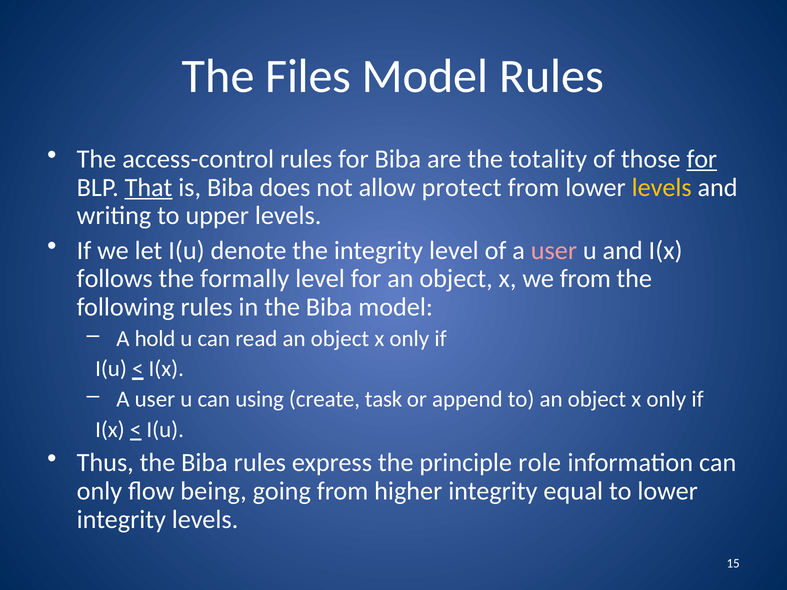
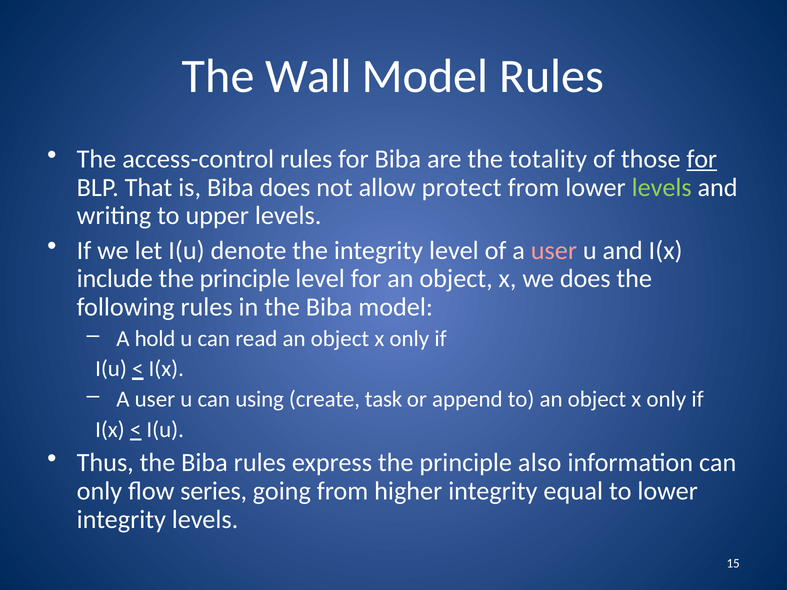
Files: Files -> Wall (308, 76)
That underline: present -> none (149, 188)
levels colour: yellow -> light green (662, 188)
follows: follows -> include (115, 279)
formally: formally -> principle (245, 279)
we from: from -> does (585, 279)
role: role -> also (540, 463)
being: being -> series (214, 491)
